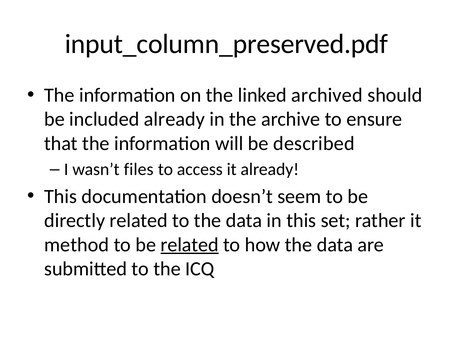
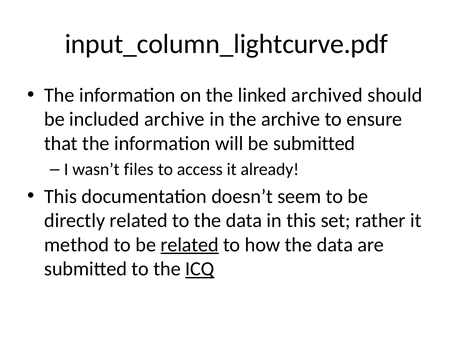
input_column_preserved.pdf: input_column_preserved.pdf -> input_column_lightcurve.pdf (226, 44)
included already: already -> archive (174, 119)
be described: described -> submitted (314, 143)
ICQ underline: none -> present (200, 269)
